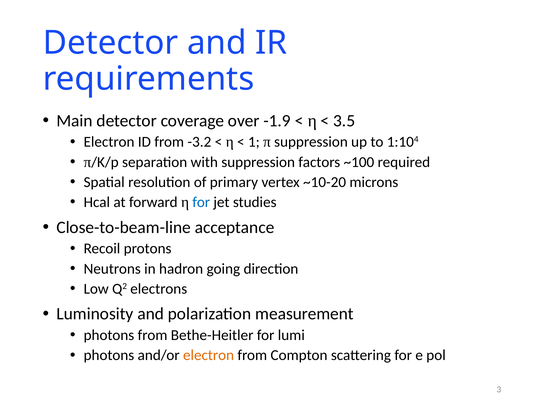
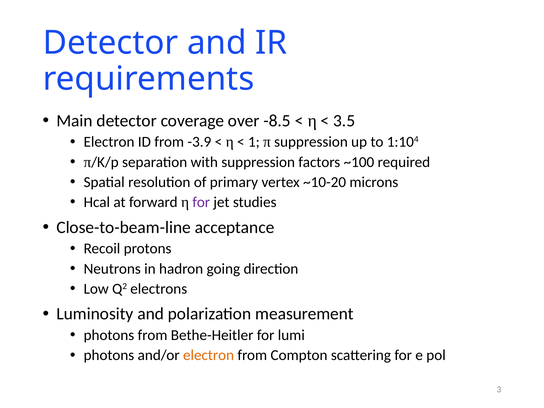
-1.9: -1.9 -> -8.5 (277, 121)
-3.2: -3.2 -> -3.9 (199, 142)
for colour: blue -> purple (201, 202)
